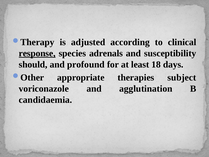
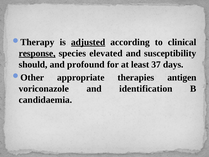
adjusted underline: none -> present (88, 42)
adrenals: adrenals -> elevated (106, 53)
18: 18 -> 37 (156, 64)
subject: subject -> antigen (182, 77)
agglutination: agglutination -> identification (146, 88)
